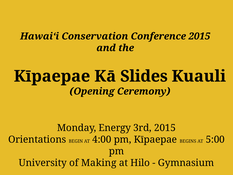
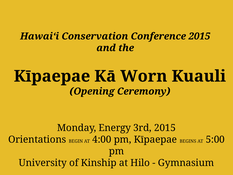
Slides: Slides -> Worn (144, 76)
Making: Making -> Kinship (99, 163)
